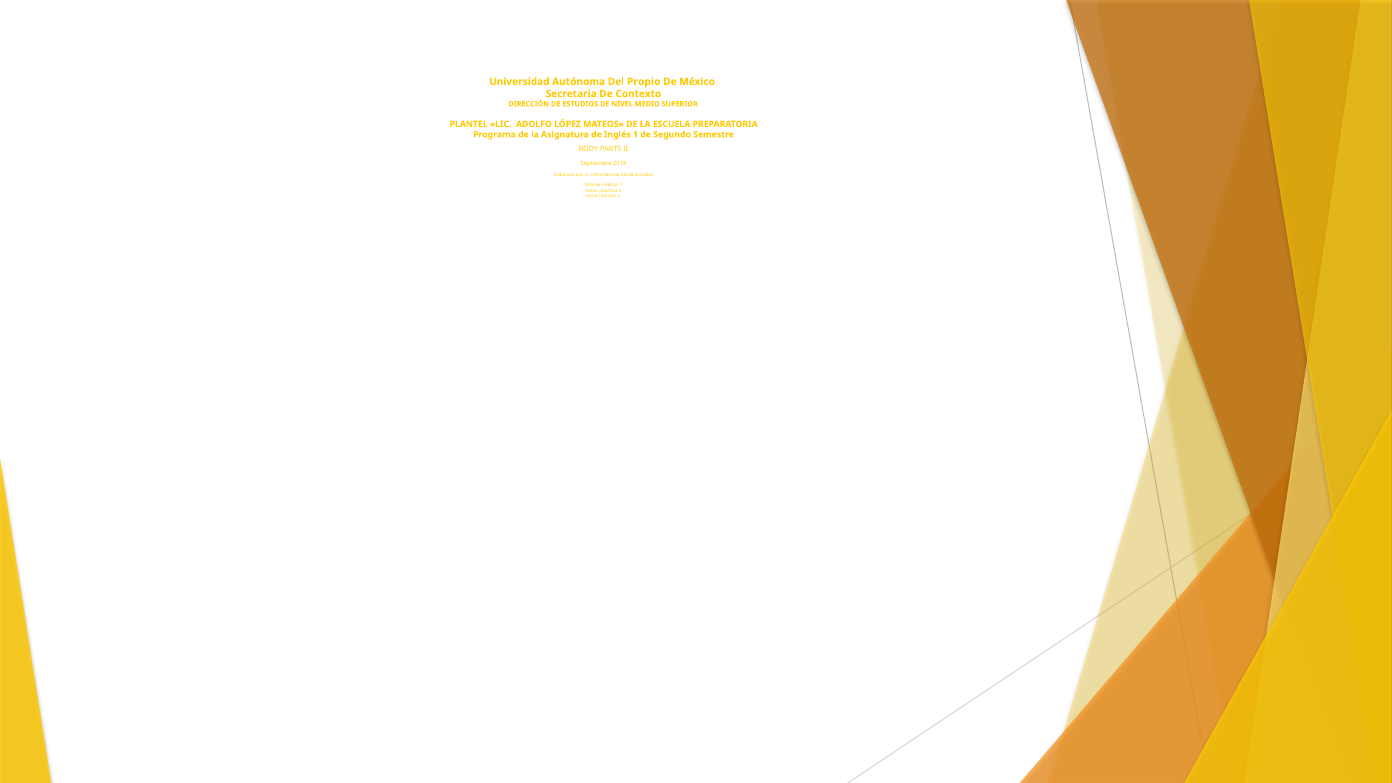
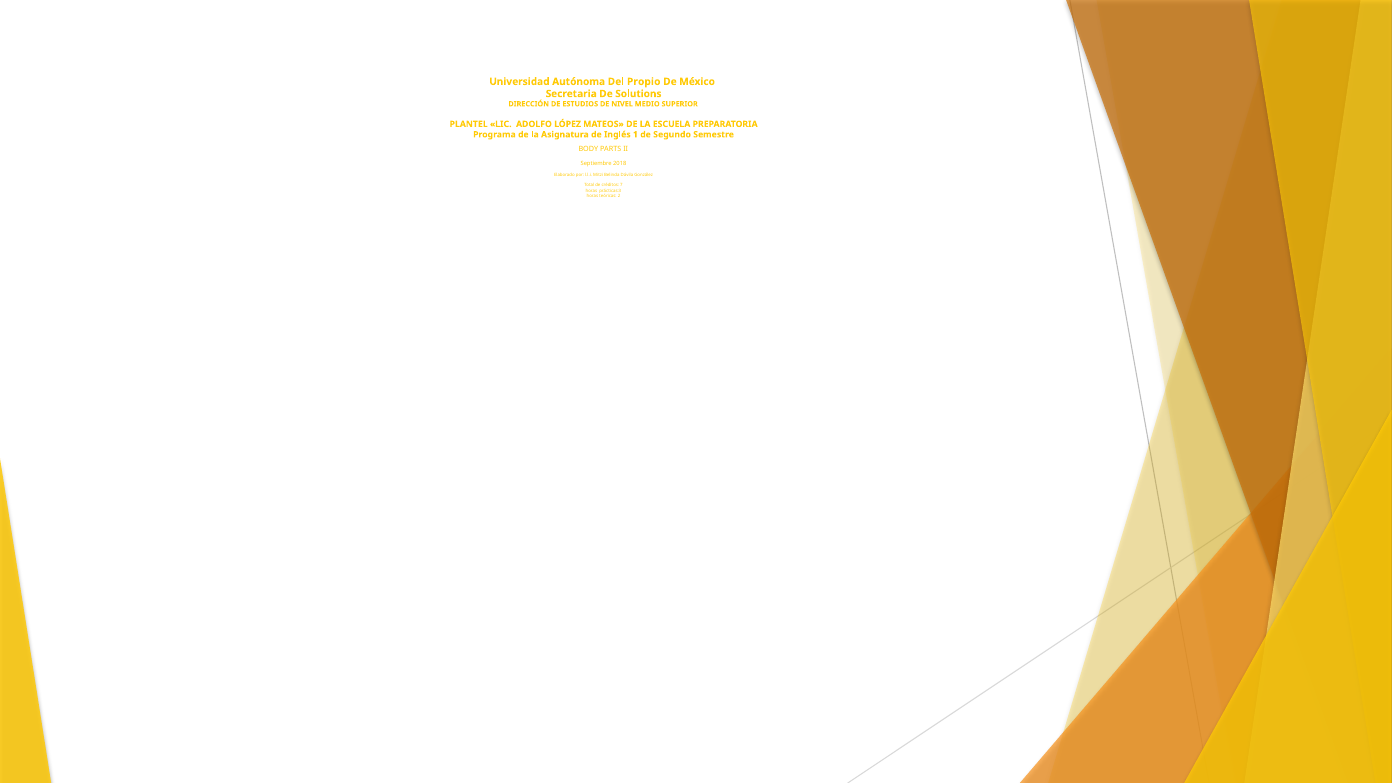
Contexto: Contexto -> Solutions (638, 94)
